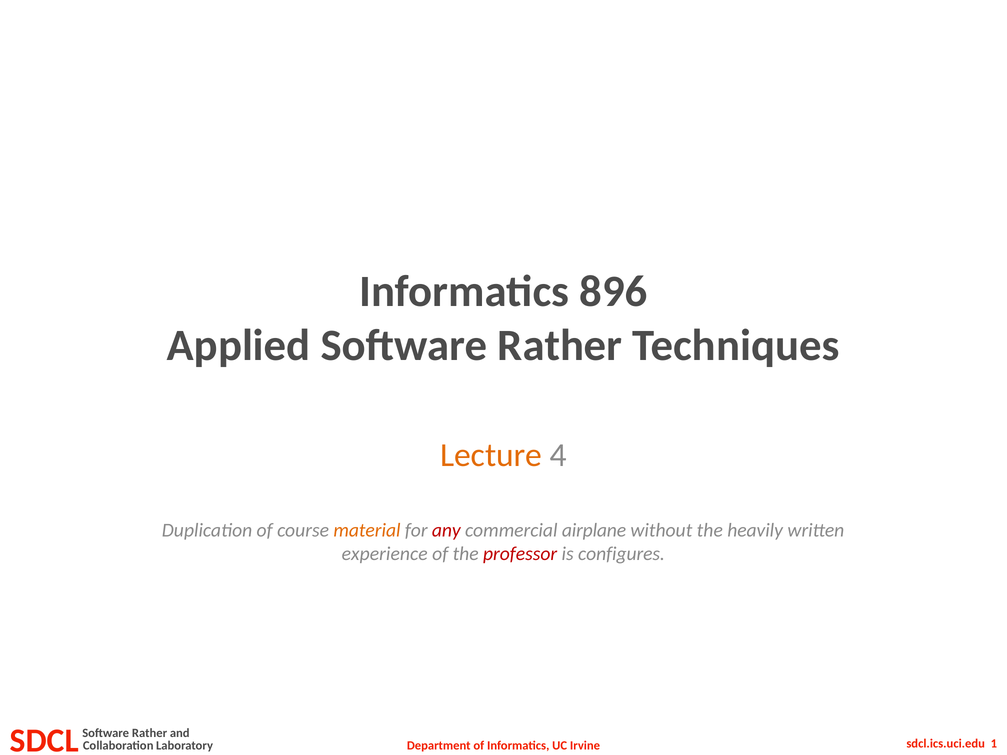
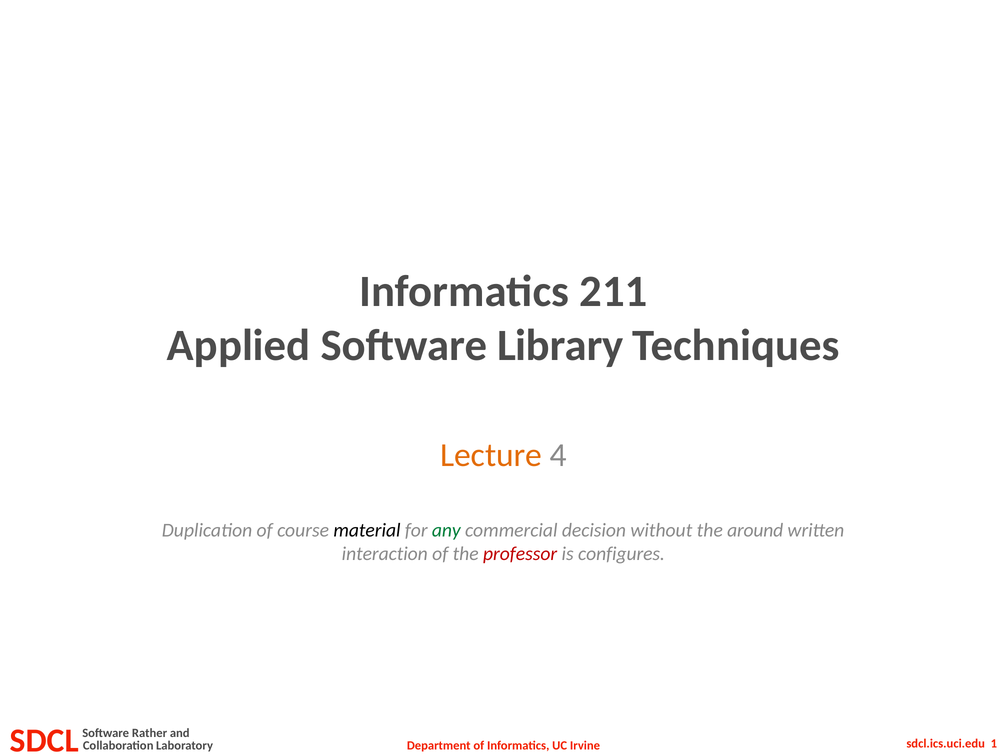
896: 896 -> 211 (613, 292)
Applied Software Rather: Rather -> Library (560, 346)
material colour: orange -> black (367, 531)
any colour: red -> green (446, 531)
airplane: airplane -> decision (594, 531)
heavily: heavily -> around (755, 531)
experience: experience -> interaction (385, 554)
